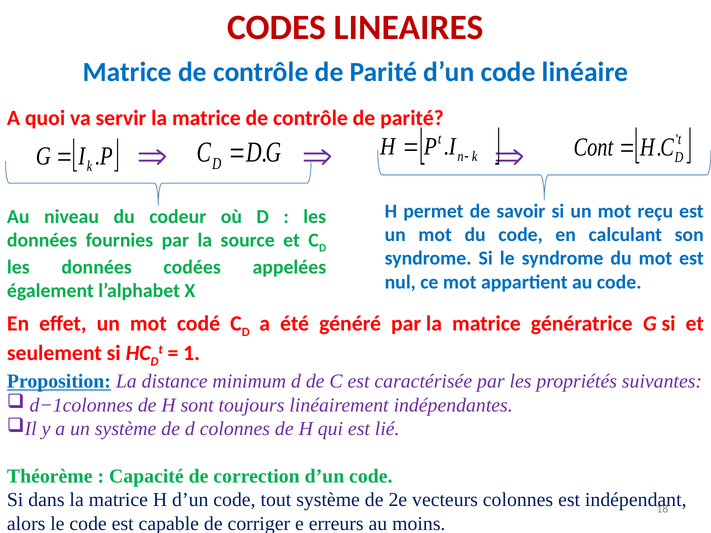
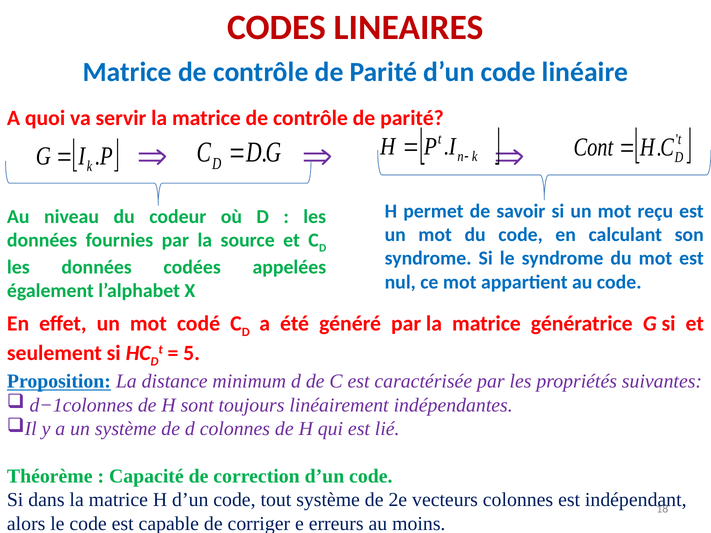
1: 1 -> 5 (192, 353)
